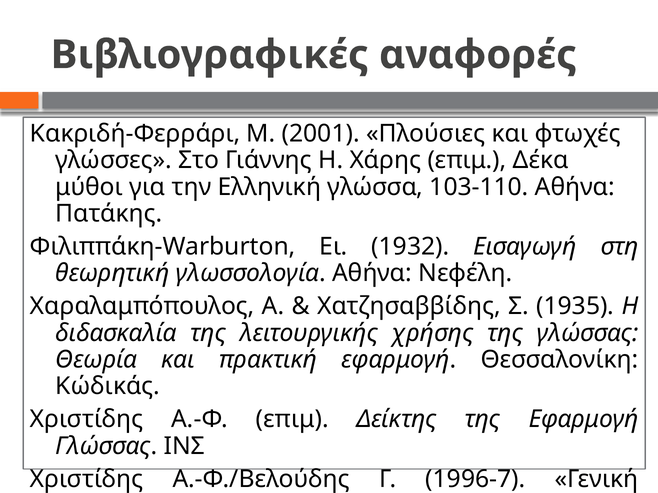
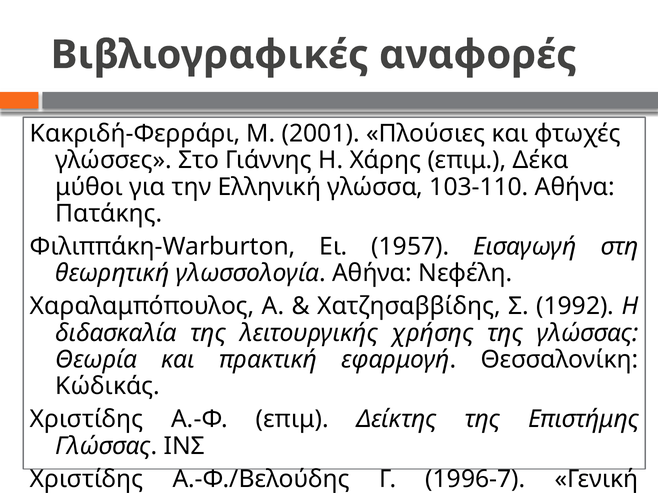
1932: 1932 -> 1957 (410, 247)
1935: 1935 -> 1992 (575, 307)
της Εφαρμογή: Εφαρμογή -> Επιστήμης (584, 420)
